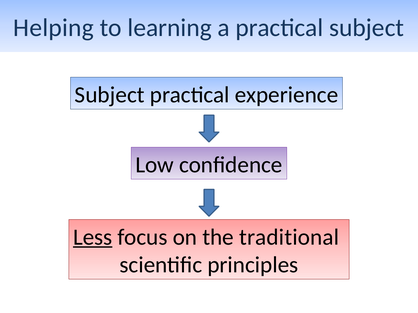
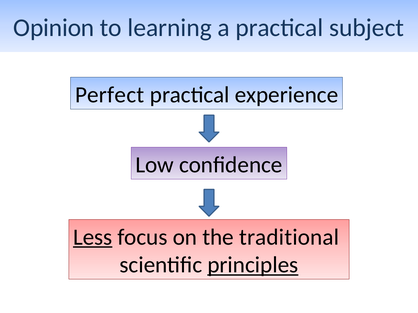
Helping: Helping -> Opinion (54, 28)
Subject: Subject -> Perfect (110, 95)
principles underline: none -> present (253, 265)
